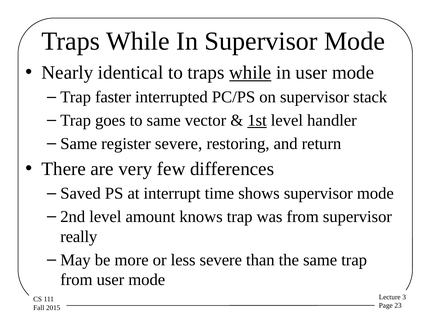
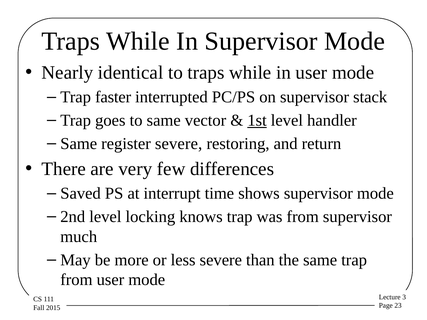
while underline: present -> none (250, 73)
amount: amount -> locking (150, 217)
really: really -> much (79, 237)
